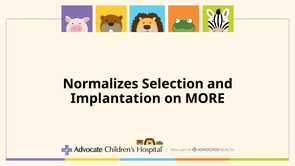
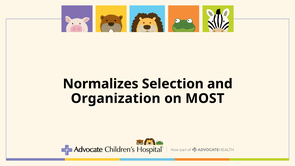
Implantation: Implantation -> Organization (116, 98)
MORE: MORE -> MOST (205, 98)
